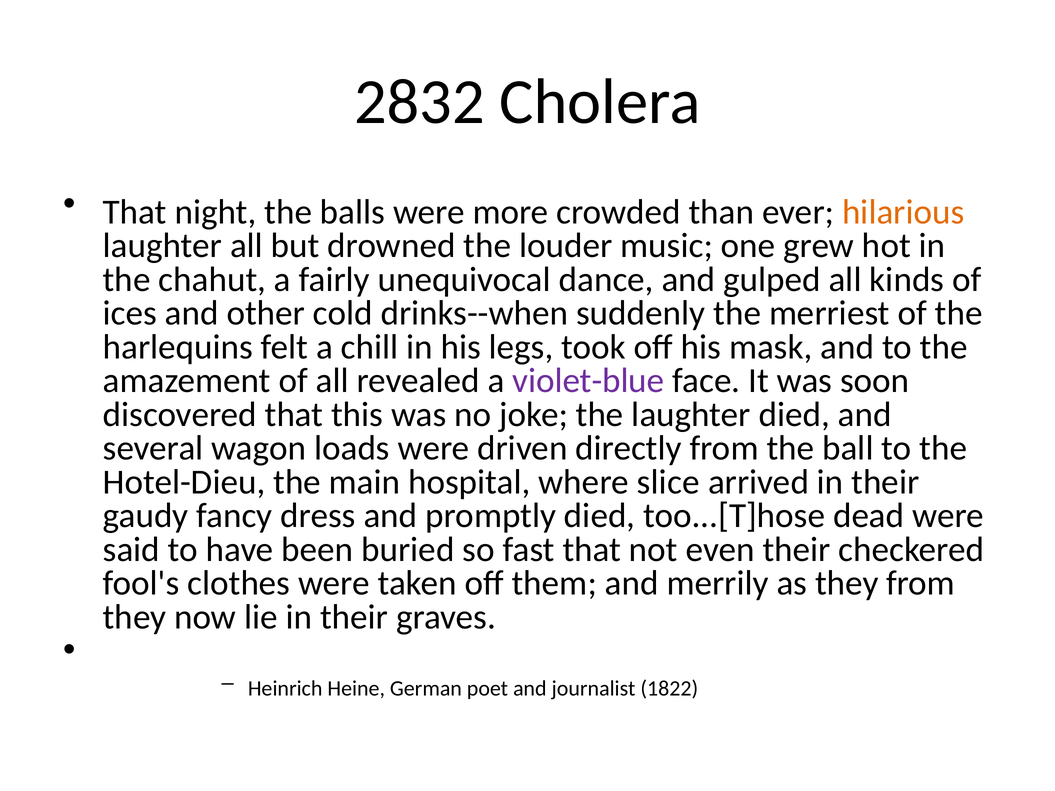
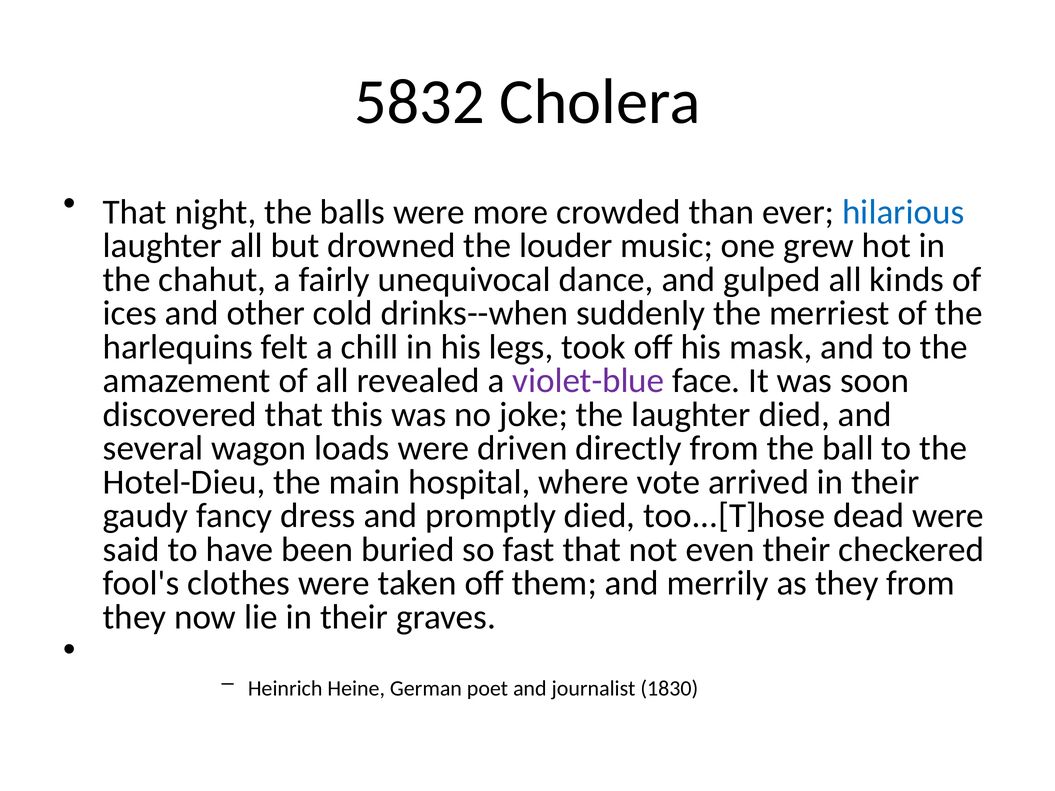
2832: 2832 -> 5832 (419, 102)
hilarious colour: orange -> blue (903, 212)
slice: slice -> vote (668, 482)
1822: 1822 -> 1830 (669, 689)
